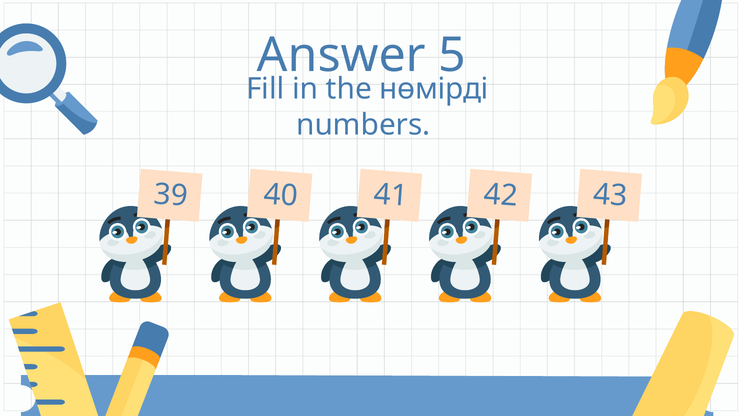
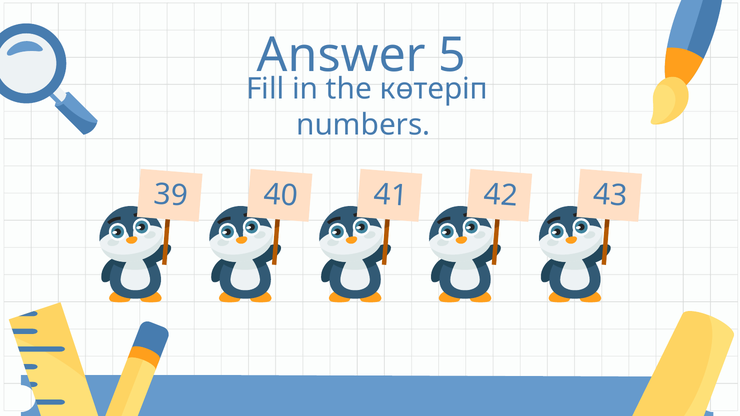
нөмірді: нөмірді -> көтеріп (434, 89)
